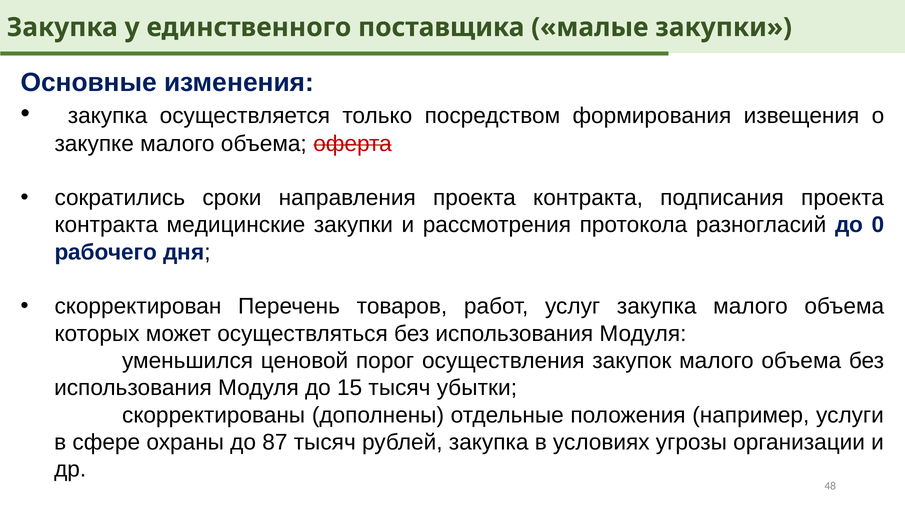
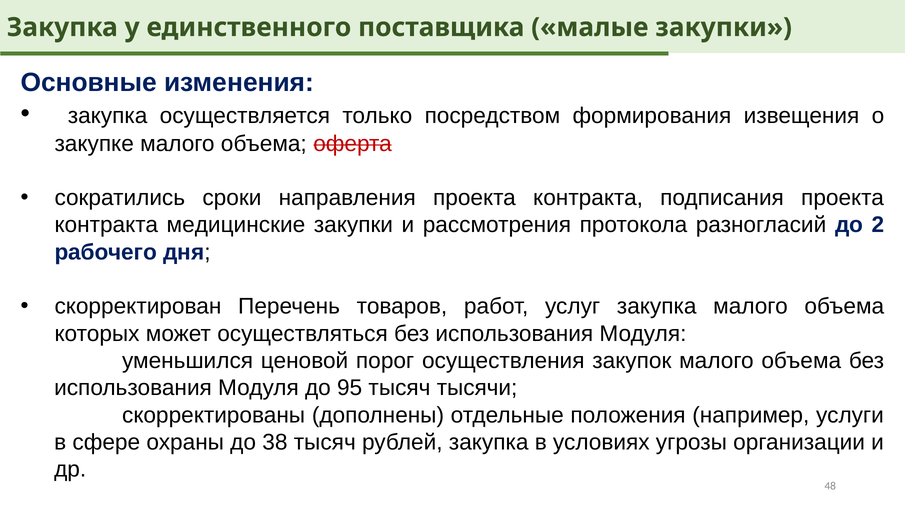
0: 0 -> 2 (878, 225)
15: 15 -> 95 (350, 388)
убытки: убытки -> тысячи (477, 388)
87: 87 -> 38 (275, 442)
